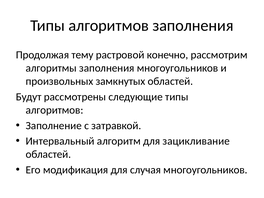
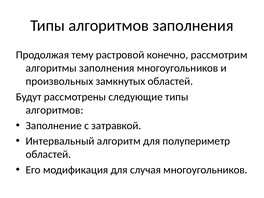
зацикливание: зацикливание -> полупериметр (196, 141)
